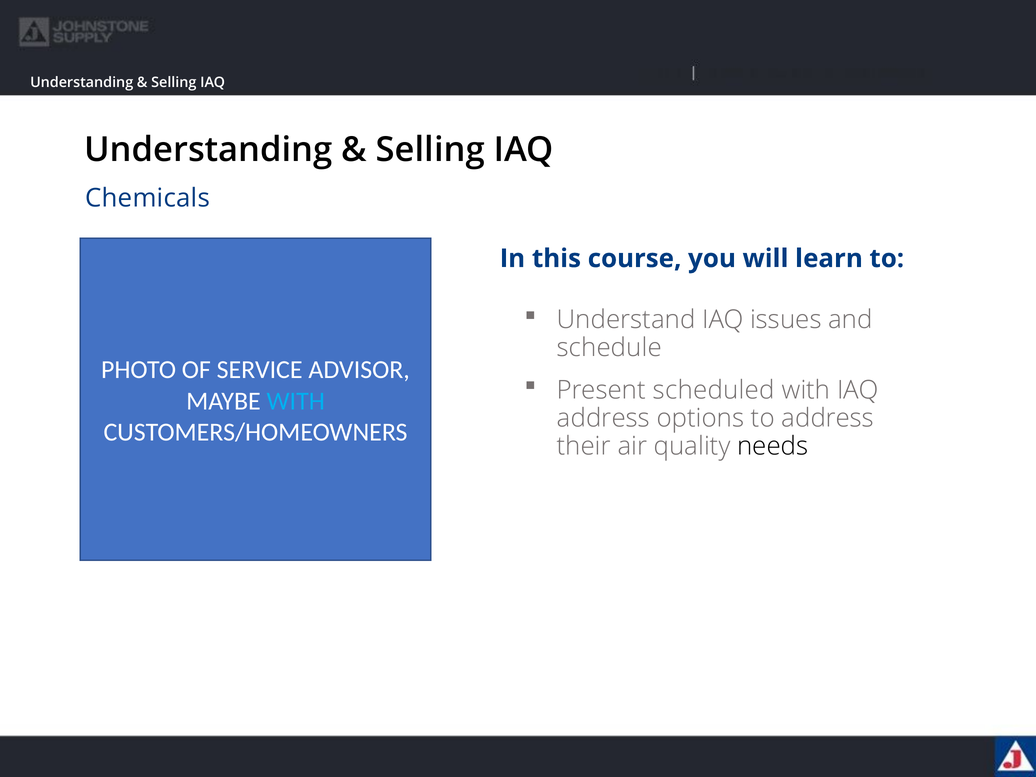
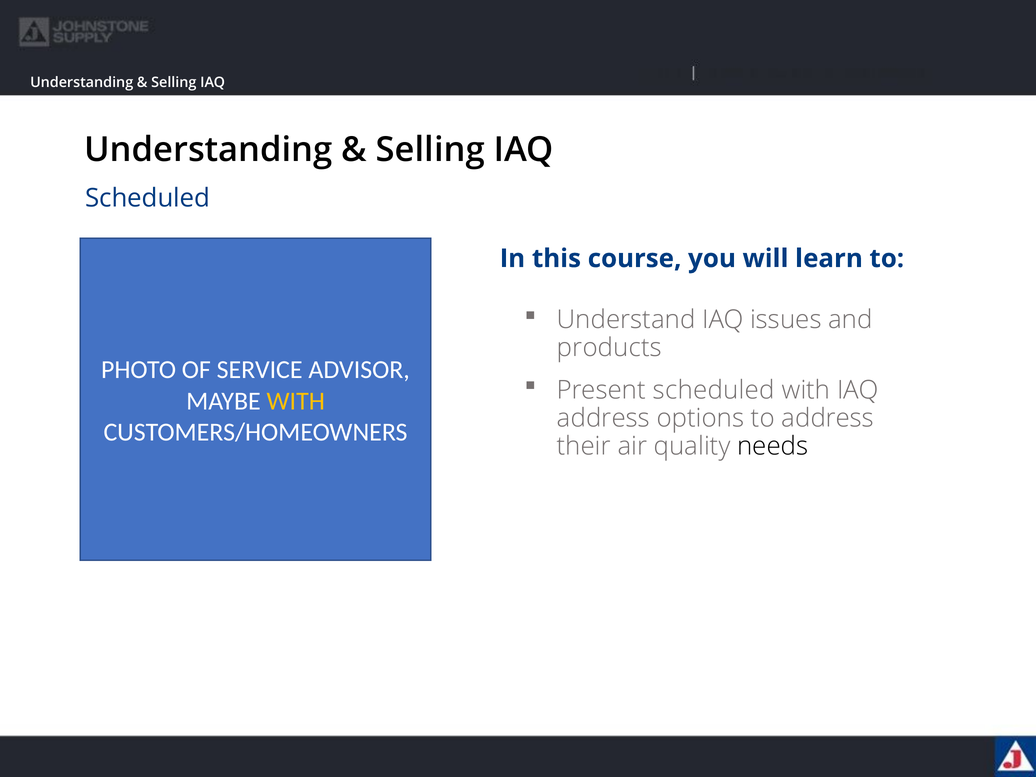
Chemicals: Chemicals -> Scheduled (148, 198)
schedule: schedule -> products (609, 348)
WITH colour: light blue -> yellow (296, 401)
